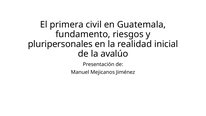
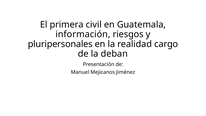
fundamento: fundamento -> información (83, 34)
inicial: inicial -> cargo (166, 44)
avalúo: avalúo -> deban (114, 54)
